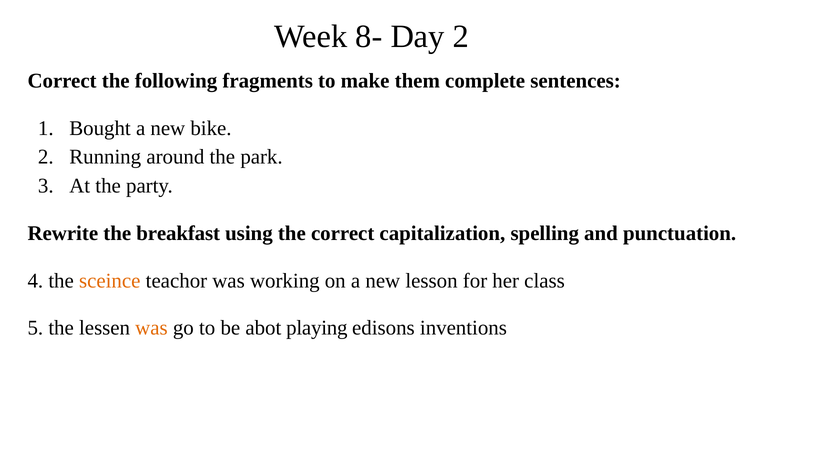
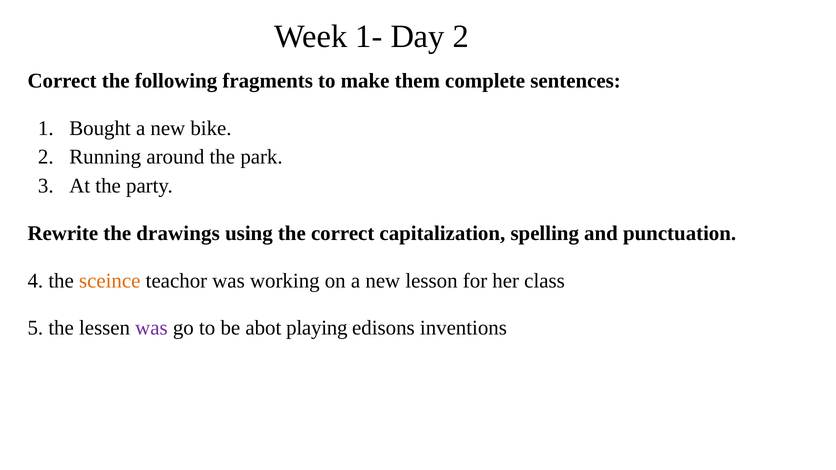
8-: 8- -> 1- (369, 36)
breakfast: breakfast -> drawings (178, 233)
was colour: orange -> purple (151, 328)
